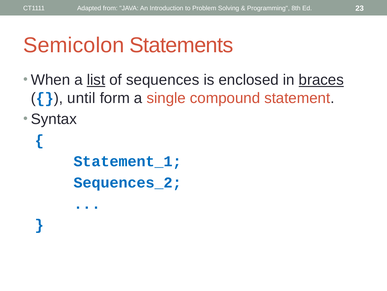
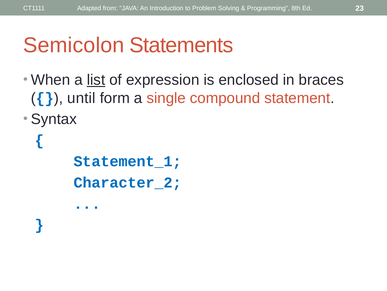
sequences: sequences -> expression (163, 80)
braces underline: present -> none (321, 80)
Sequences_2: Sequences_2 -> Character_2 (128, 182)
